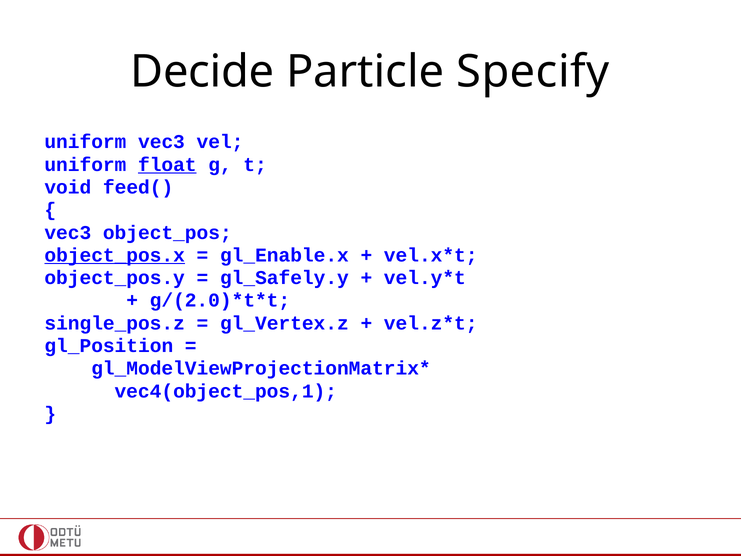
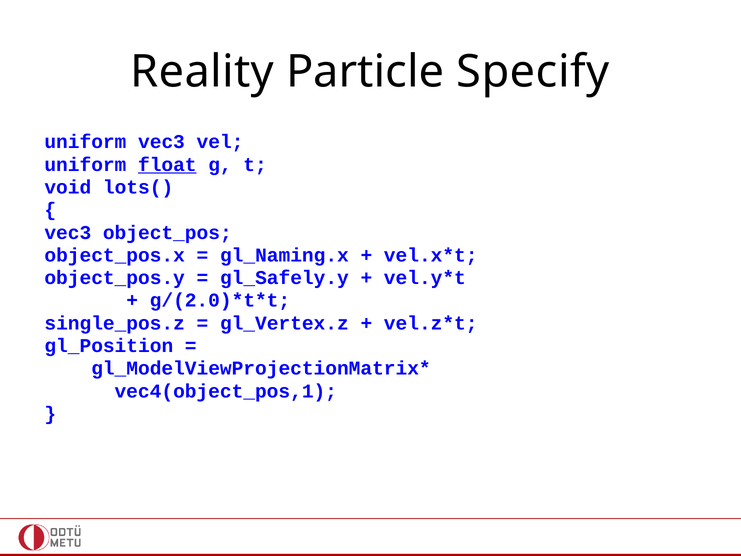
Decide: Decide -> Reality (202, 72)
feed(: feed( -> lots( (138, 187)
object_pos.x underline: present -> none (115, 255)
gl_Enable.x: gl_Enable.x -> gl_Naming.x (284, 255)
